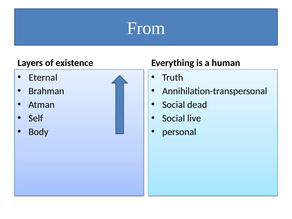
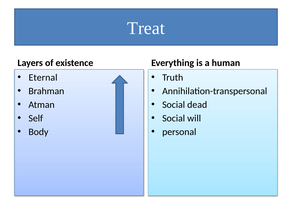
From: From -> Treat (146, 28)
live: live -> will (194, 118)
